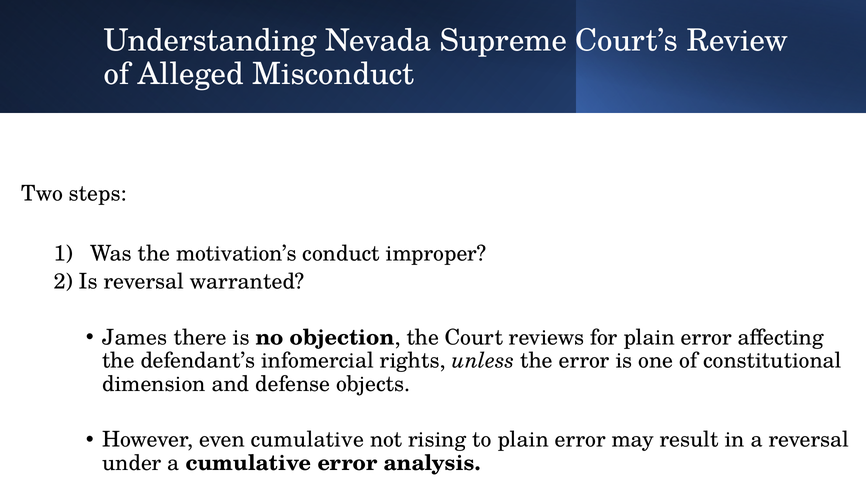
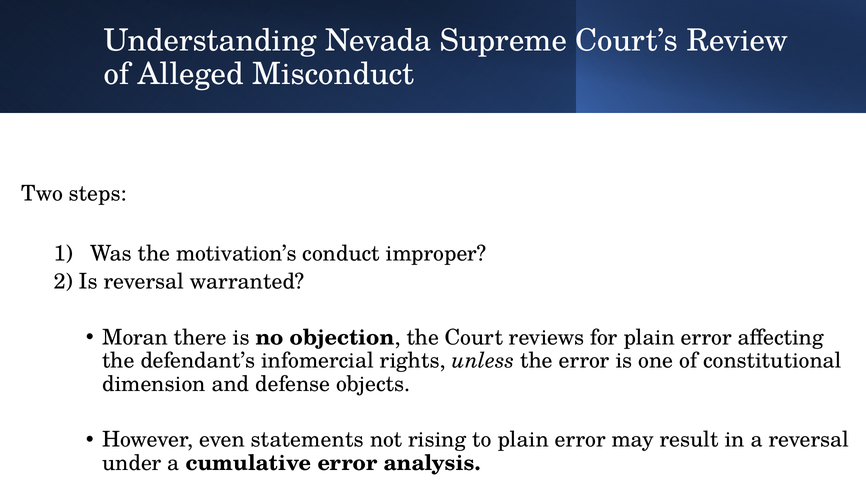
James: James -> Moran (135, 337)
even cumulative: cumulative -> statements (307, 440)
